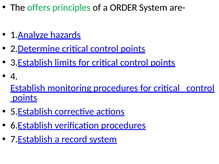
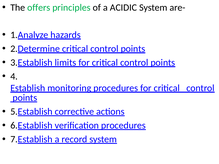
ORDER: ORDER -> ACIDIC (123, 8)
